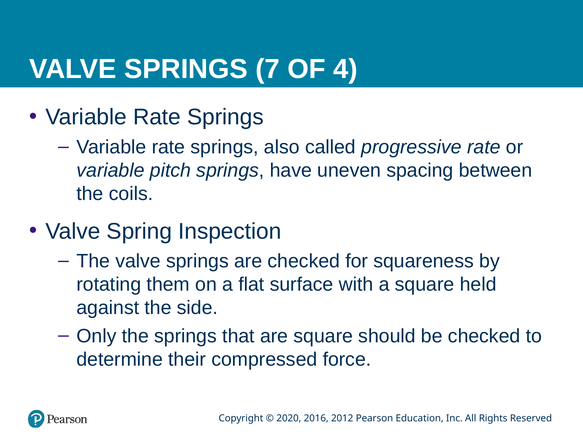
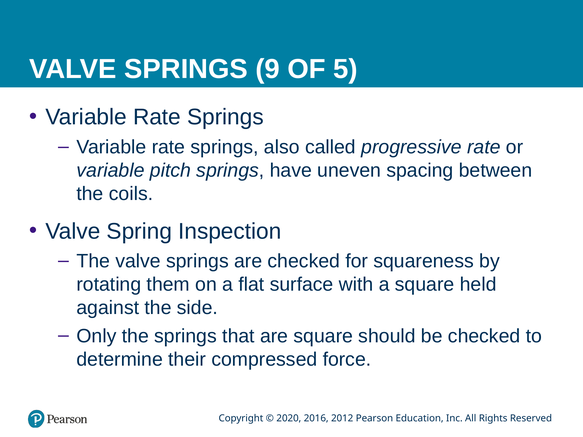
7: 7 -> 9 (268, 69)
4: 4 -> 5 (345, 69)
